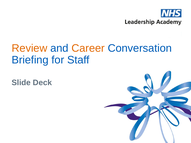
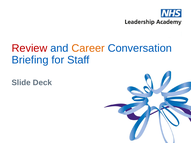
Review colour: orange -> red (29, 48)
